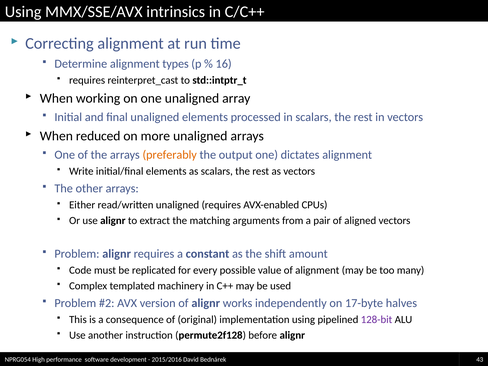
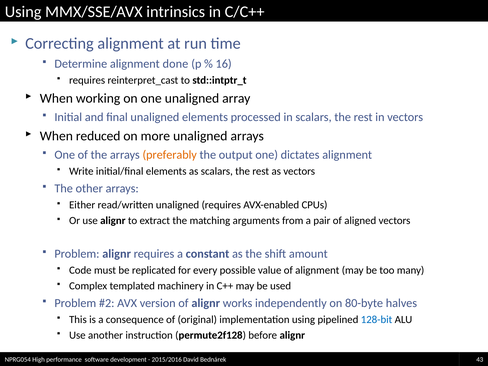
types: types -> done (175, 64)
17-byte: 17-byte -> 80-byte (364, 303)
128-bit colour: purple -> blue (377, 320)
